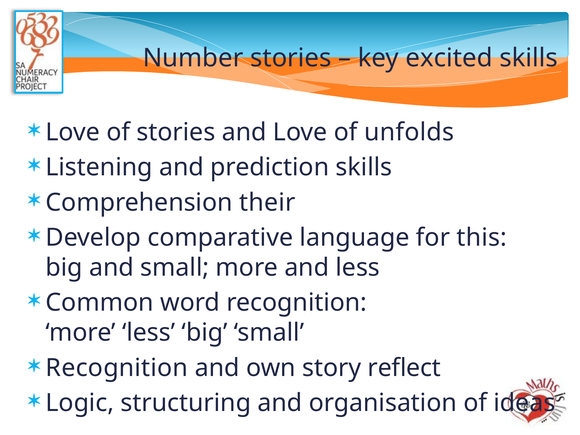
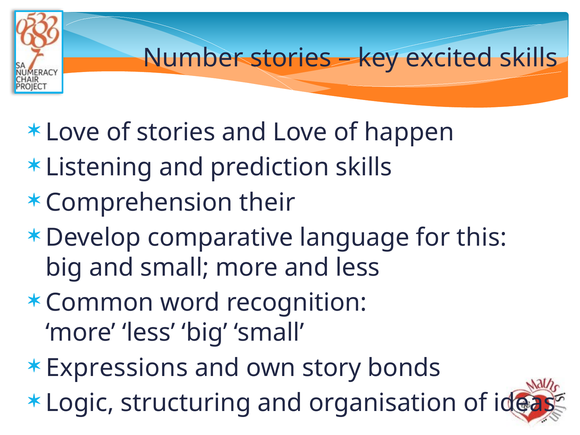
unfolds: unfolds -> happen (409, 132)
Recognition: Recognition -> Expressions (117, 368)
reflect: reflect -> bonds (404, 368)
